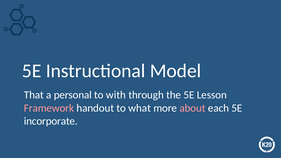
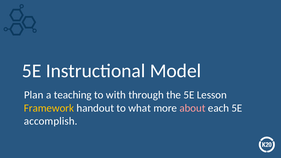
That: That -> Plan (34, 95)
personal: personal -> teaching (73, 95)
Framework colour: pink -> yellow (49, 108)
incorporate: incorporate -> accomplish (51, 121)
